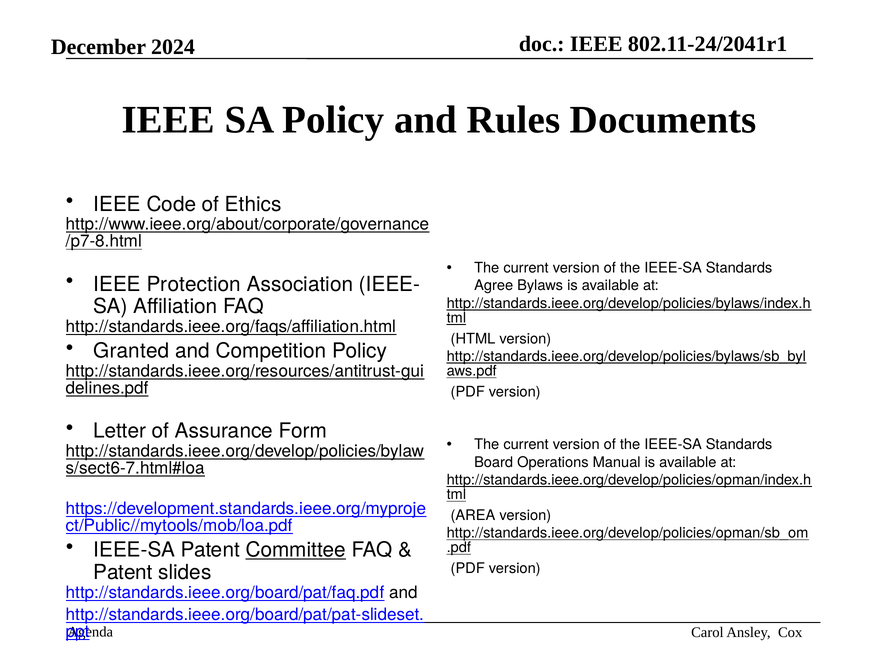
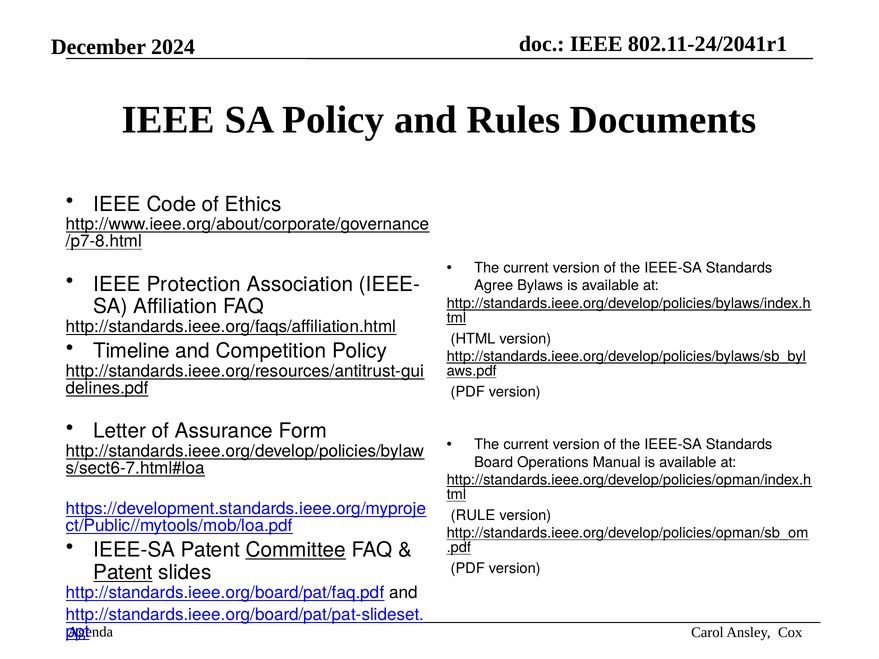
Granted: Granted -> Timeline (132, 351)
AREA: AREA -> RULE (473, 516)
Patent underline: none -> present (123, 573)
